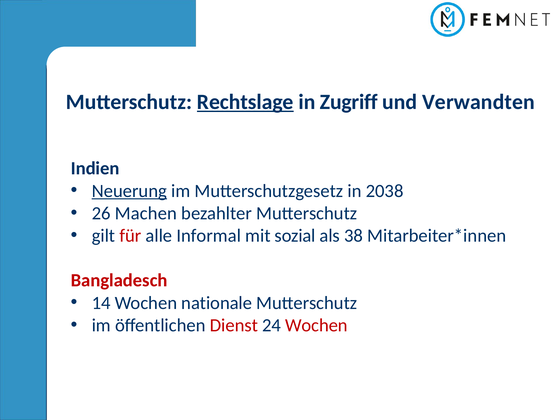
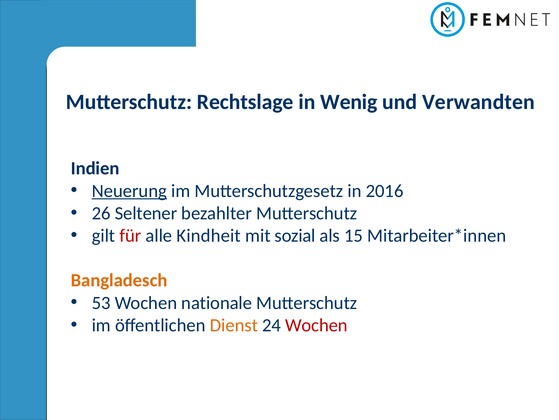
Rechtslage underline: present -> none (245, 102)
Zugriff: Zugriff -> Wenig (349, 102)
2038: 2038 -> 2016 (385, 191)
Machen: Machen -> Seltener (146, 213)
Informal: Informal -> Kindheit (209, 235)
38: 38 -> 15 (354, 235)
Bangladesch colour: red -> orange (119, 280)
14: 14 -> 53 (101, 302)
Dienst colour: red -> orange (234, 325)
